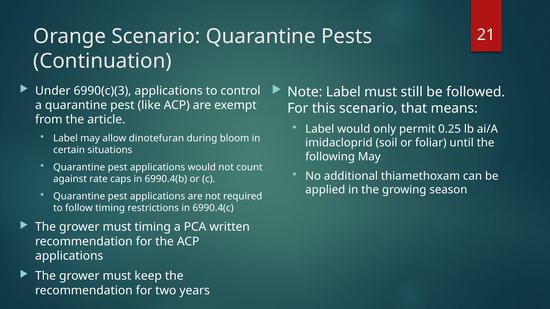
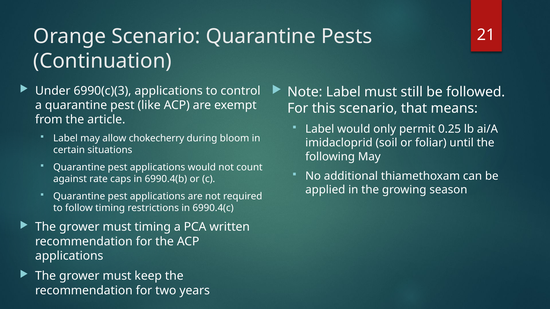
dinotefuran: dinotefuran -> chokecherry (157, 138)
